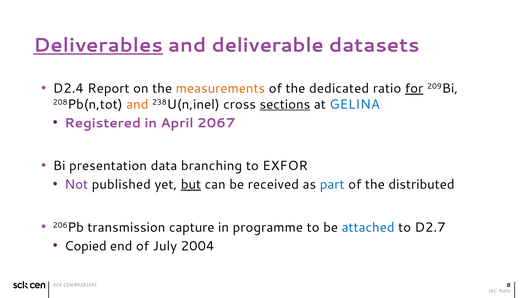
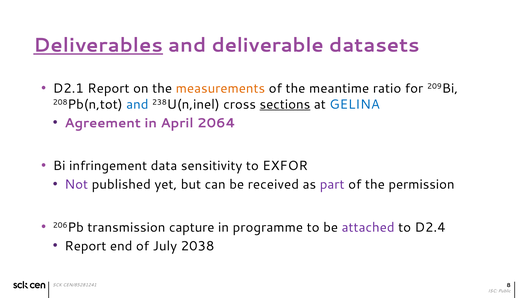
D2.4: D2.4 -> D2.1 (68, 89)
dedicated: dedicated -> meantime (339, 89)
for underline: present -> none (414, 89)
and colour: orange -> blue (137, 105)
Registered: Registered -> Agreement (103, 123)
2067: 2067 -> 2064 (216, 123)
presentation: presentation -> infringement (108, 166)
branching: branching -> sensitivity (212, 166)
but underline: present -> none (191, 185)
part colour: blue -> purple (332, 185)
distributed: distributed -> permission (422, 185)
attached colour: blue -> purple (368, 228)
D2.7: D2.7 -> D2.4 (430, 228)
Copied: Copied -> Report (85, 247)
2004: 2004 -> 2038 (198, 247)
